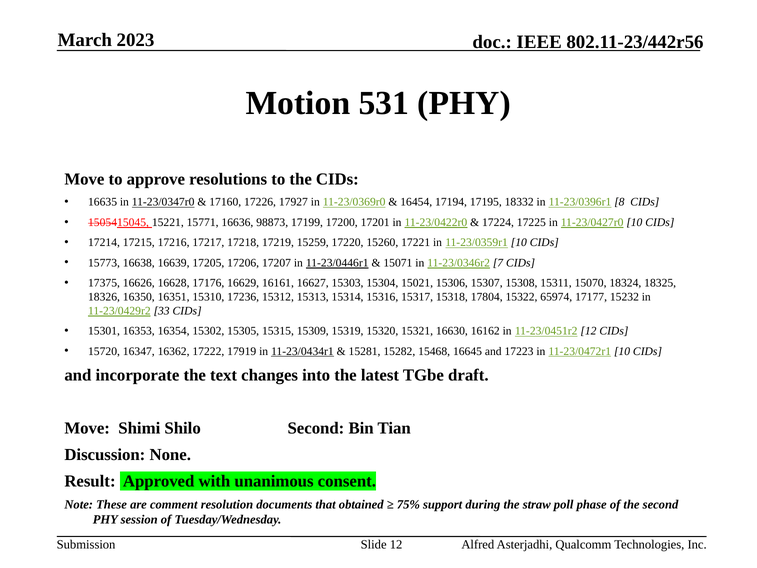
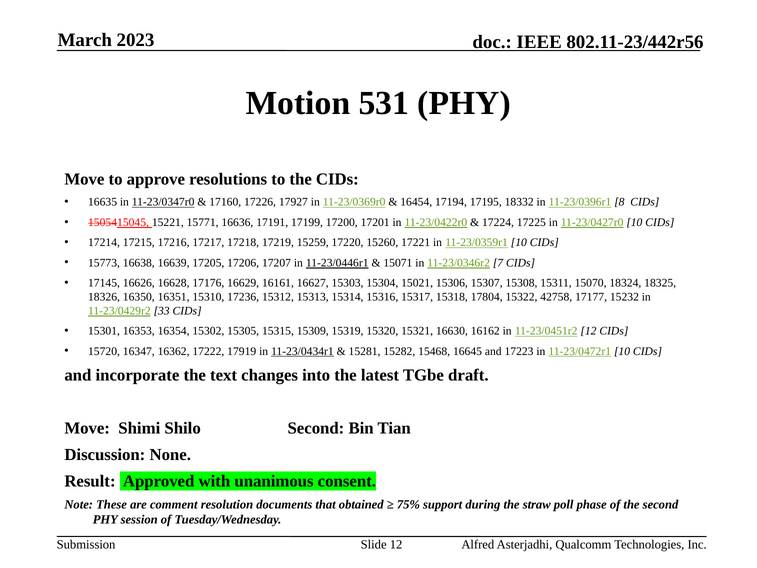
98873: 98873 -> 17191 (272, 222)
17375: 17375 -> 17145 (104, 283)
65974: 65974 -> 42758 (556, 297)
